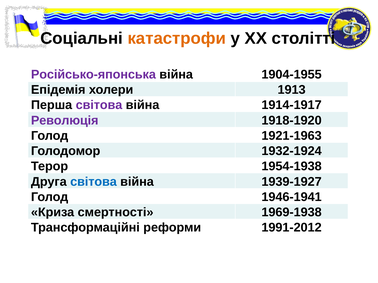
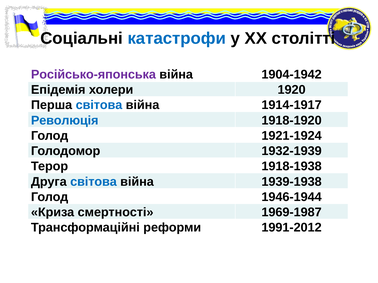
катастрофи colour: orange -> blue (177, 38)
1904-1955: 1904-1955 -> 1904-1942 (292, 75)
1913: 1913 -> 1920 (292, 90)
світова colour: purple -> blue (99, 105)
Революція colour: purple -> blue (65, 121)
1921-1963: 1921-1963 -> 1921-1924 (292, 136)
1932-1924: 1932-1924 -> 1932-1939 (292, 151)
1954-1938: 1954-1938 -> 1918-1938 (292, 167)
1939-1927: 1939-1927 -> 1939-1938 (292, 182)
1946-1941: 1946-1941 -> 1946-1944 (292, 197)
1969-1938: 1969-1938 -> 1969-1987 (292, 213)
